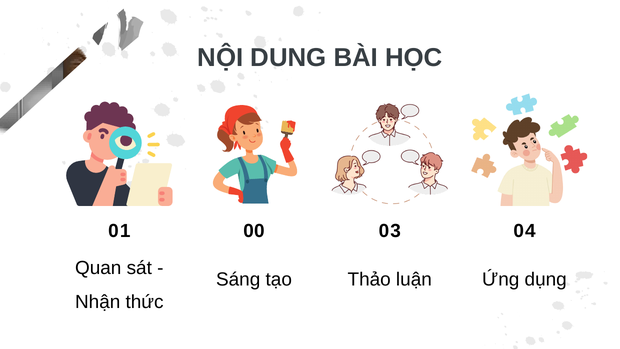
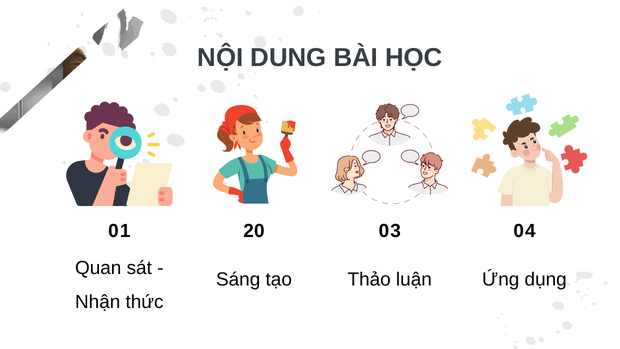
00: 00 -> 20 (254, 231)
